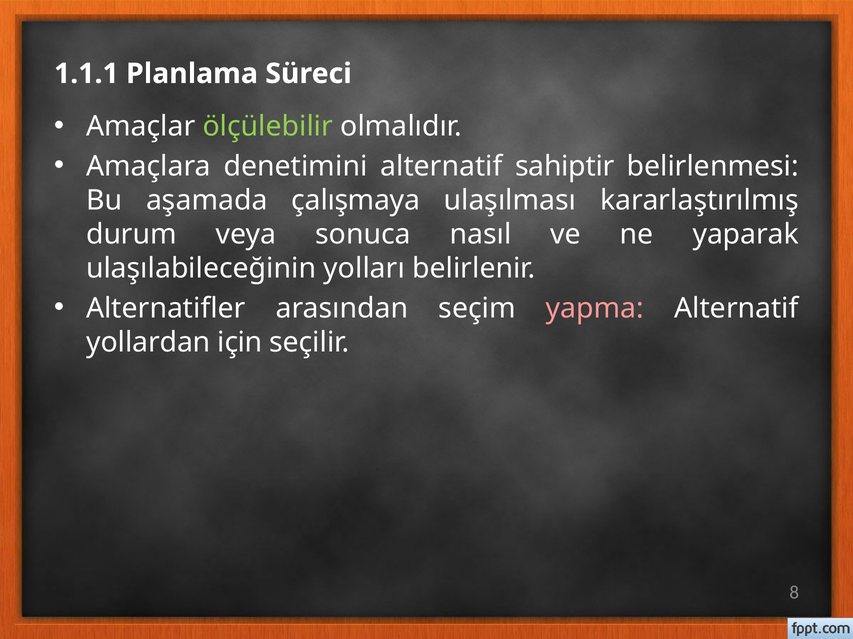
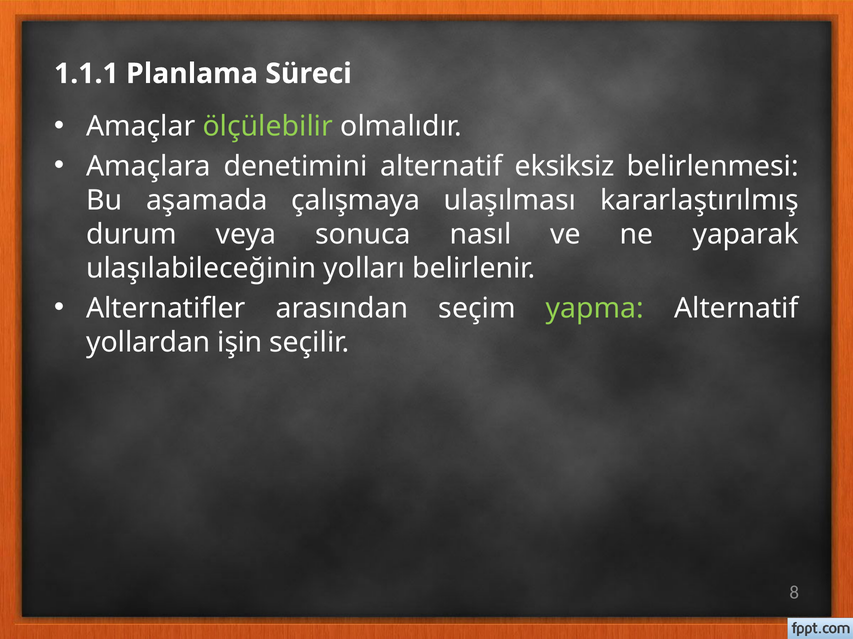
sahiptir: sahiptir -> eksiksiz (565, 166)
yapma colour: pink -> light green (595, 309)
için: için -> işin (240, 343)
